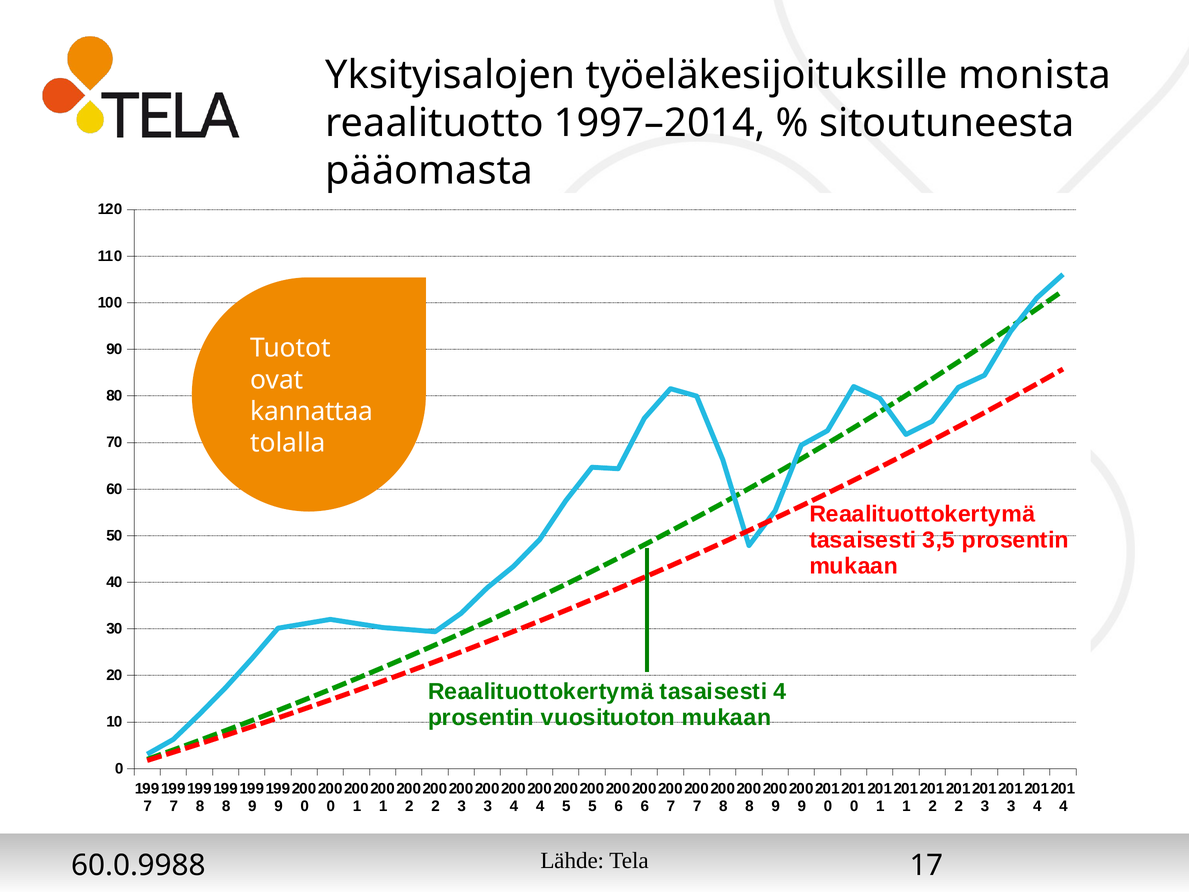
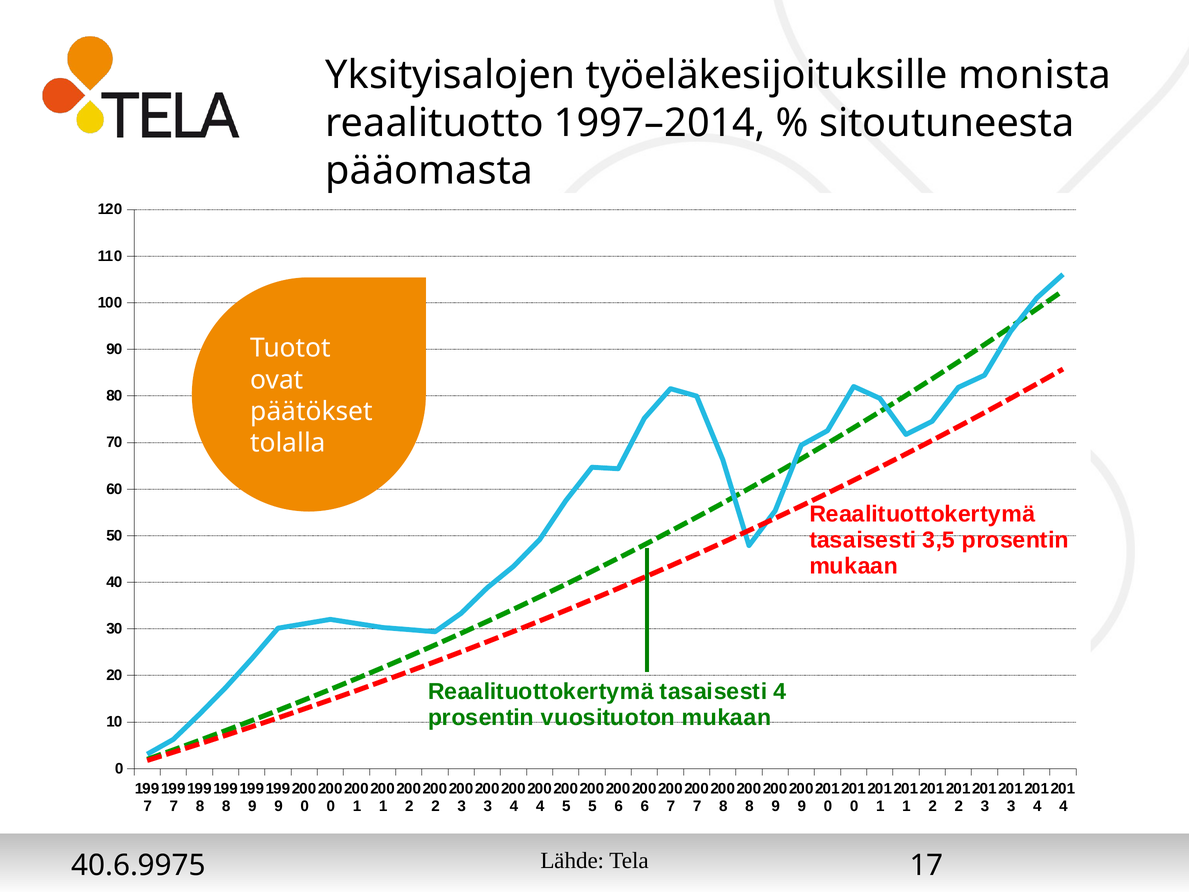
kannattaa: kannattaa -> päätökset (312, 411)
60.0.9988: 60.0.9988 -> 40.6.9975 (139, 865)
